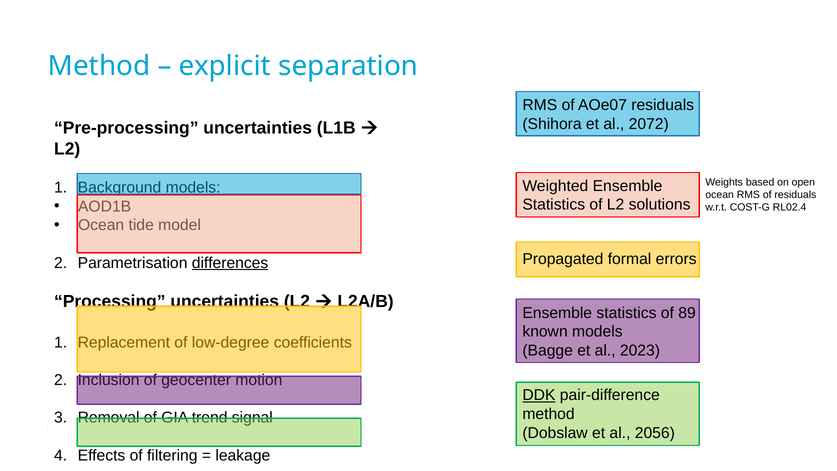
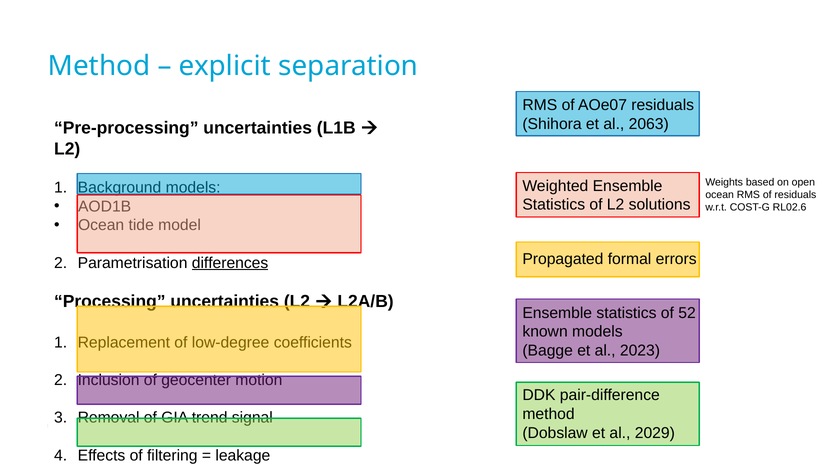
2072: 2072 -> 2063 (649, 124)
RL02.4: RL02.4 -> RL02.6 (790, 207)
89: 89 -> 52 (687, 313)
DDK underline: present -> none (539, 395)
2056: 2056 -> 2029 (655, 433)
